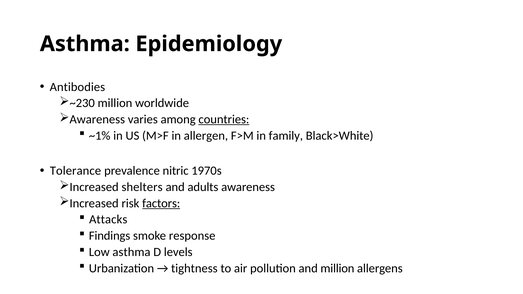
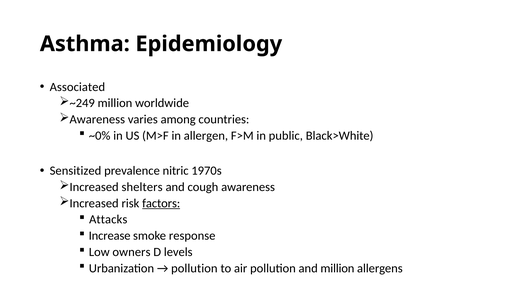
Antibodies: Antibodies -> Associated (77, 87)
~230: ~230 -> ~249 (82, 103)
countries underline: present -> none (224, 119)
~1%: ~1% -> ~0% (100, 136)
family: family -> public (286, 136)
Tolerance: Tolerance -> Sensitized (75, 171)
adults: adults -> cough (203, 187)
Findings: Findings -> Increase (110, 236)
Low asthma: asthma -> owners (131, 252)
tightness: tightness -> pollution (194, 268)
